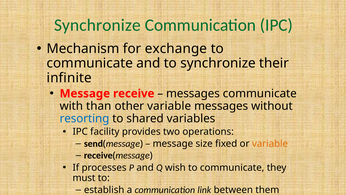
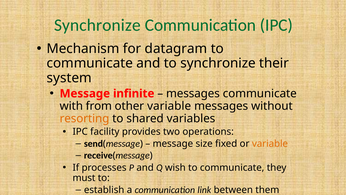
for exchange: exchange -> datagram (176, 49)
infinite: infinite -> system (69, 78)
Message receive: receive -> infinite (134, 93)
than: than -> from (99, 106)
resorting colour: blue -> orange (84, 118)
